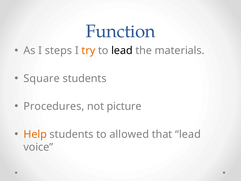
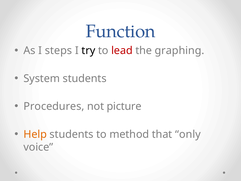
try colour: orange -> black (88, 51)
lead colour: black -> red (122, 51)
materials: materials -> graphing (180, 51)
Square: Square -> System (42, 78)
allowed: allowed -> method (129, 134)
that lead: lead -> only (188, 134)
